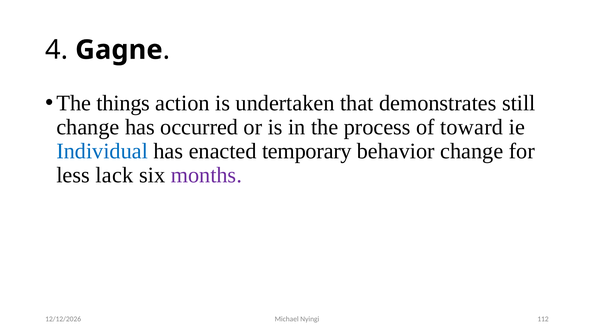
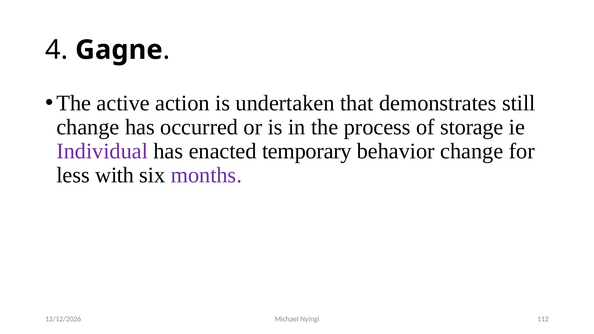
things: things -> active (123, 103)
toward: toward -> storage (472, 127)
Individual colour: blue -> purple (102, 151)
lack: lack -> with (115, 175)
